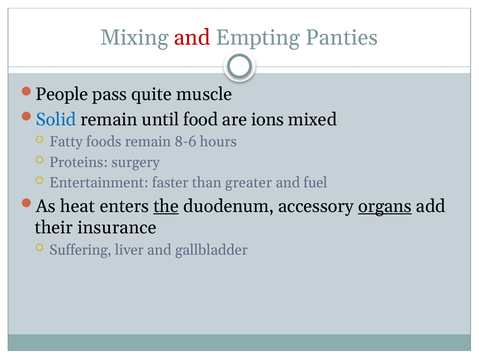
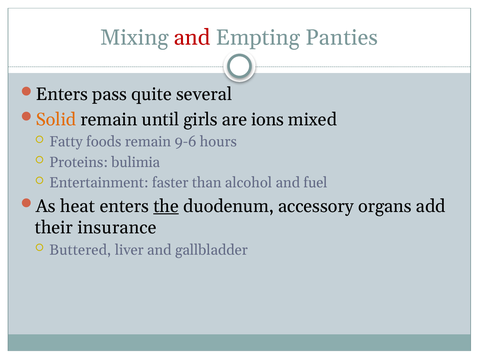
People: People -> Enters (62, 94)
muscle: muscle -> several (204, 94)
Solid colour: blue -> orange (56, 120)
food: food -> girls (201, 120)
8-6: 8-6 -> 9-6 (185, 142)
surgery: surgery -> bulimia (136, 162)
greater: greater -> alcohol (249, 183)
organs underline: present -> none (385, 206)
Suffering: Suffering -> Buttered (80, 250)
